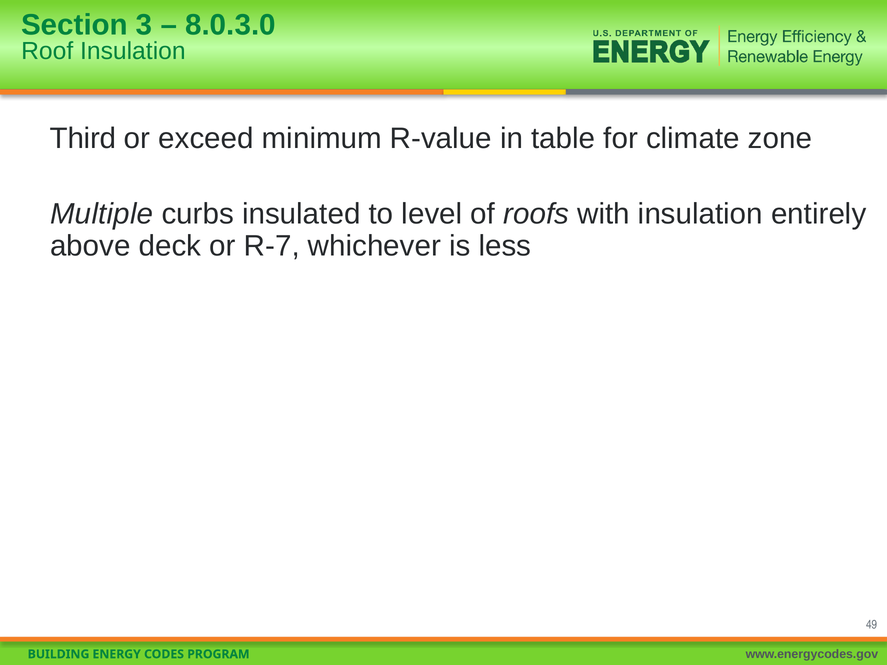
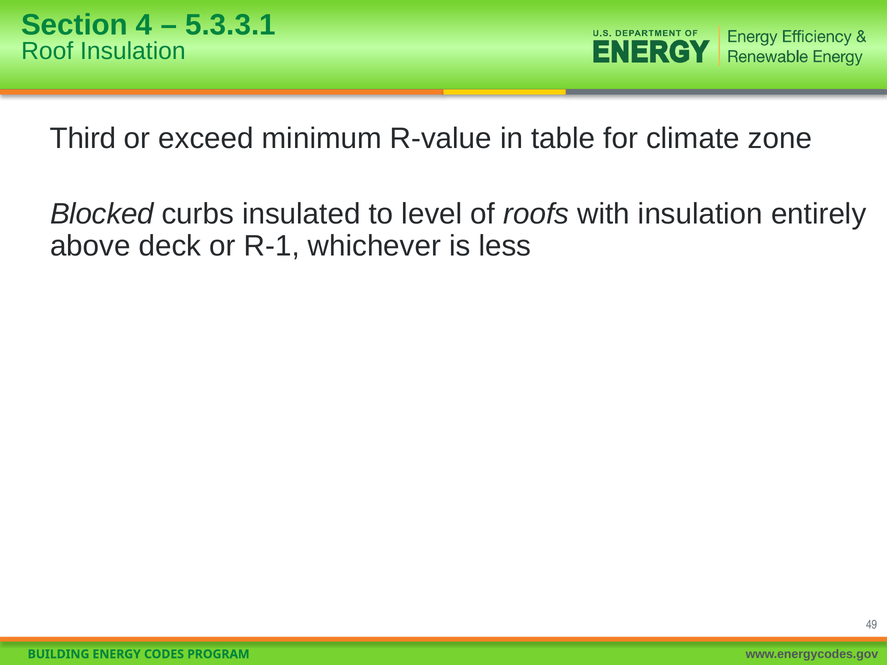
3: 3 -> 4 (144, 25)
8.0.3.0: 8.0.3.0 -> 5.3.3.1 (230, 25)
Multiple: Multiple -> Blocked (102, 214)
R-7: R-7 -> R-1 (272, 246)
